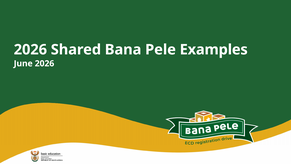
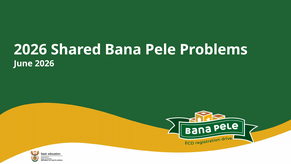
Examples: Examples -> Problems (214, 50)
